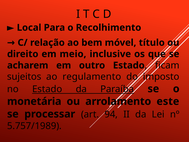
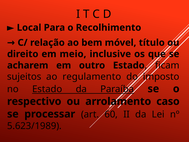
monetária: monetária -> respectivo (34, 101)
este: este -> caso (168, 101)
94: 94 -> 60 (111, 114)
5.757/1989: 5.757/1989 -> 5.623/1989 (34, 126)
